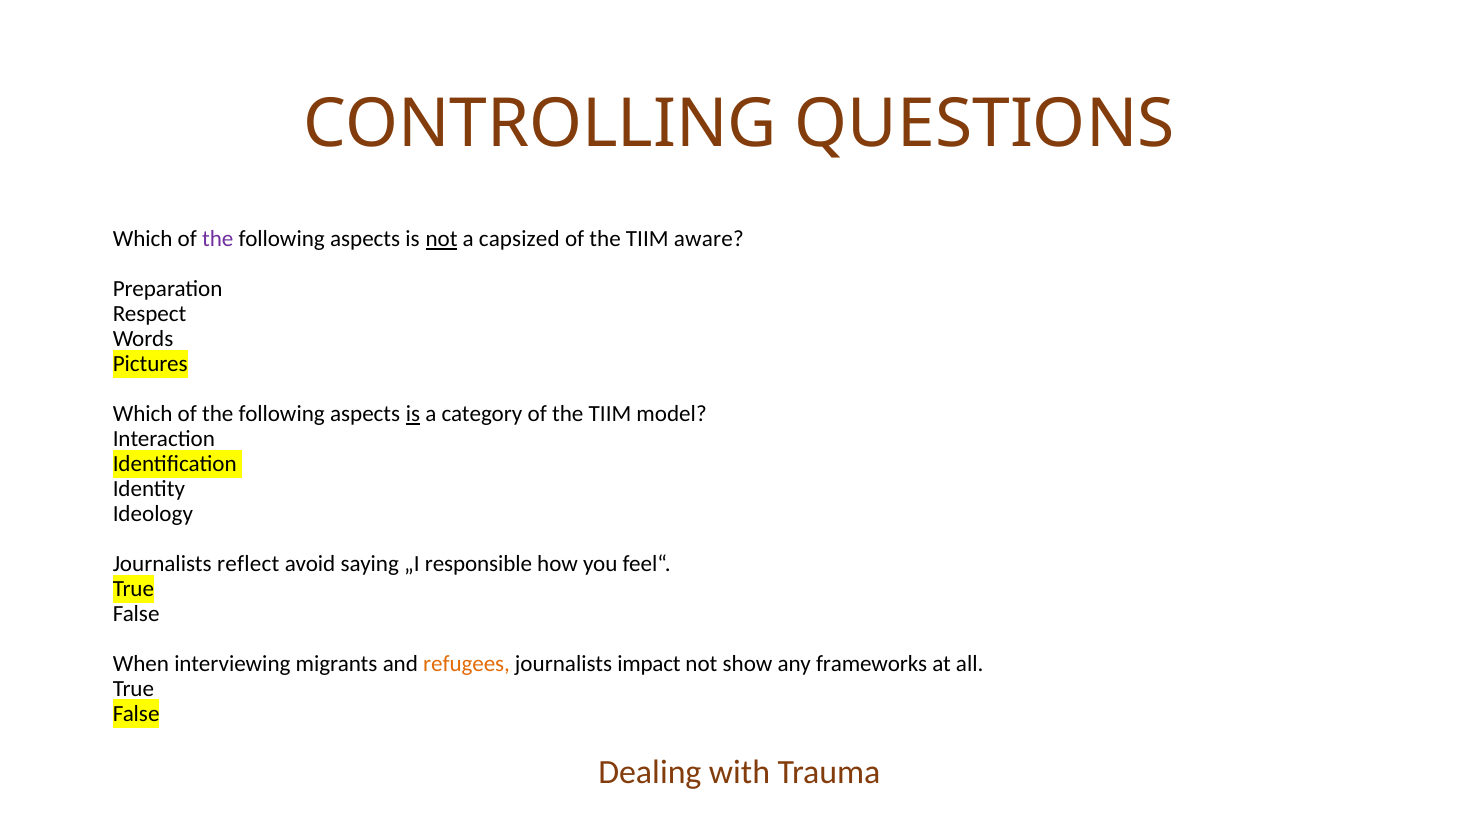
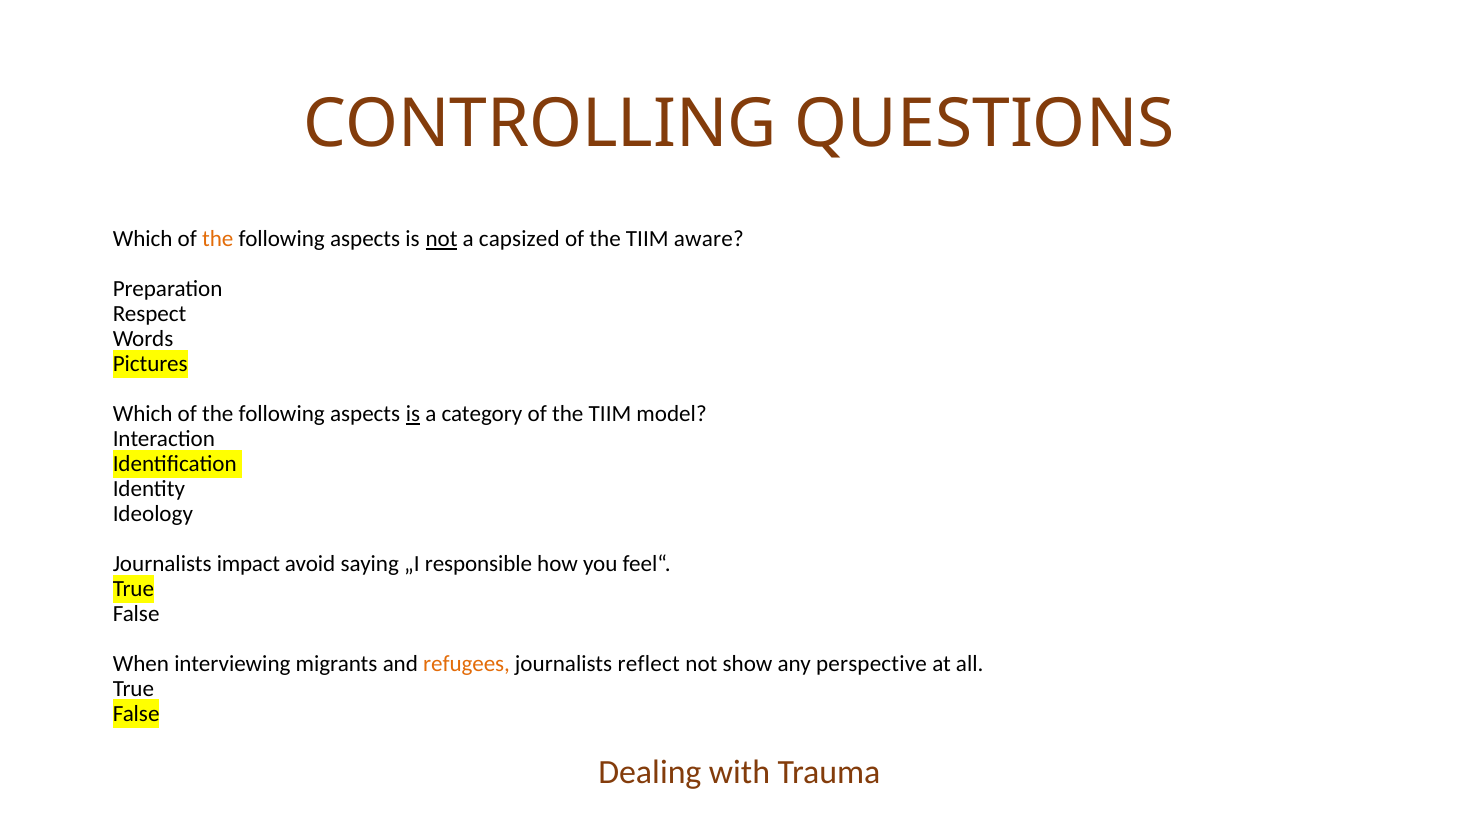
the colour: purple -> orange (218, 239)
reflect: reflect -> impact (248, 564)
impact: impact -> reflect (649, 664)
frameworks: frameworks -> perspective (871, 664)
